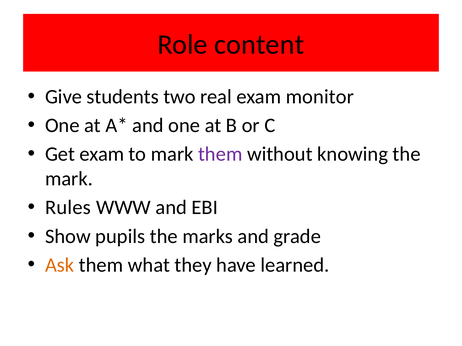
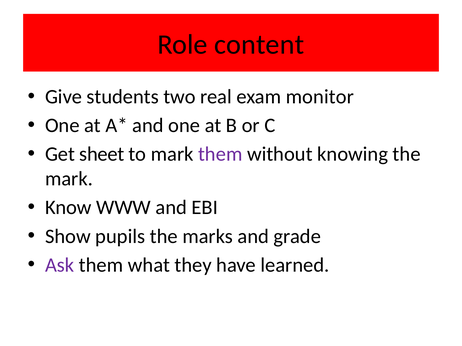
Get exam: exam -> sheet (102, 154)
Rules: Rules -> Know (68, 208)
Ask colour: orange -> purple (60, 265)
